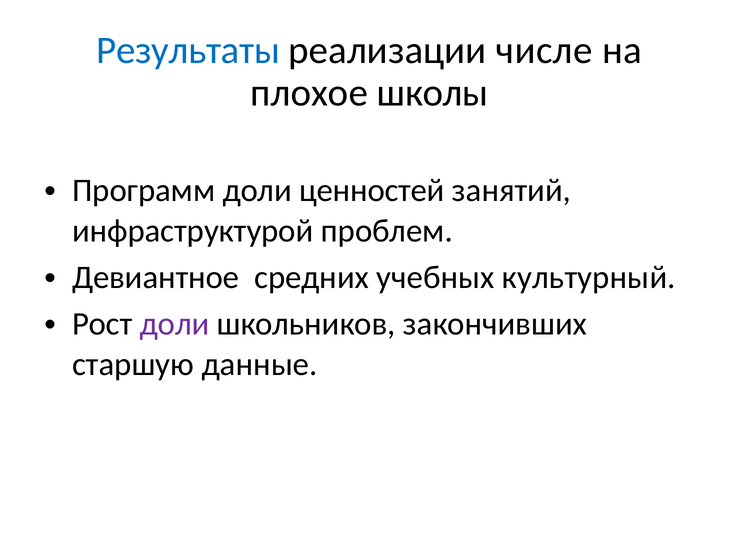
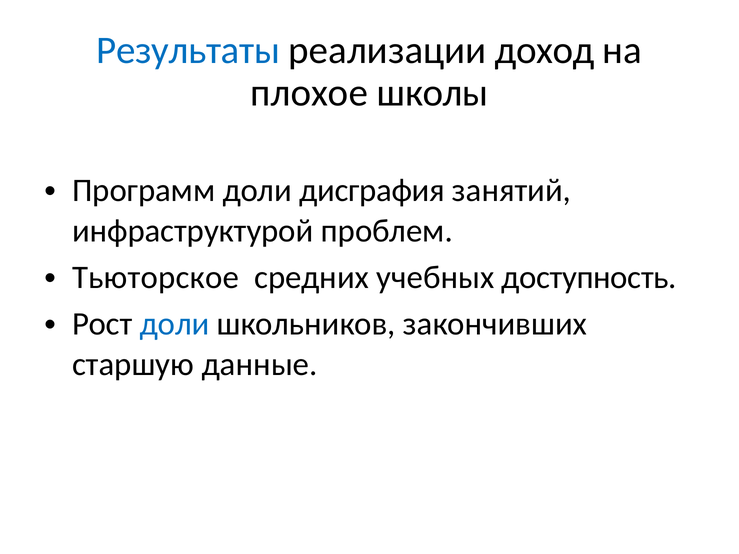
числе: числе -> доход (545, 50)
ценностей: ценностей -> дисграфия (372, 191)
Девиантное: Девиантное -> Тьюторское (156, 278)
культурный: культурный -> доступность (589, 278)
доли colour: purple -> blue (175, 324)
